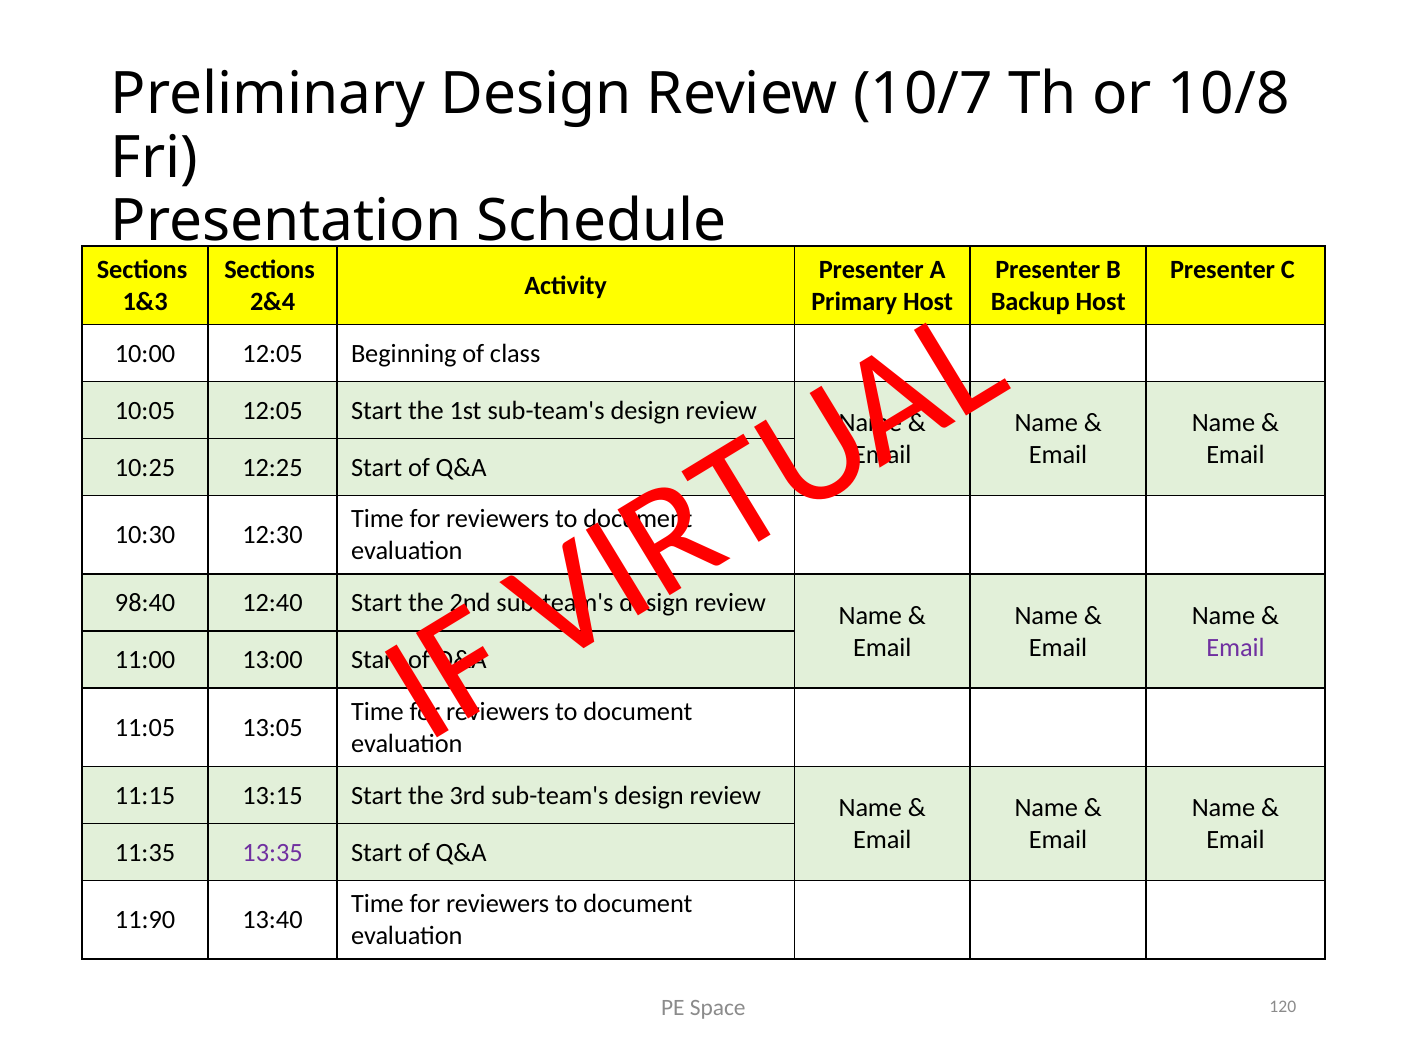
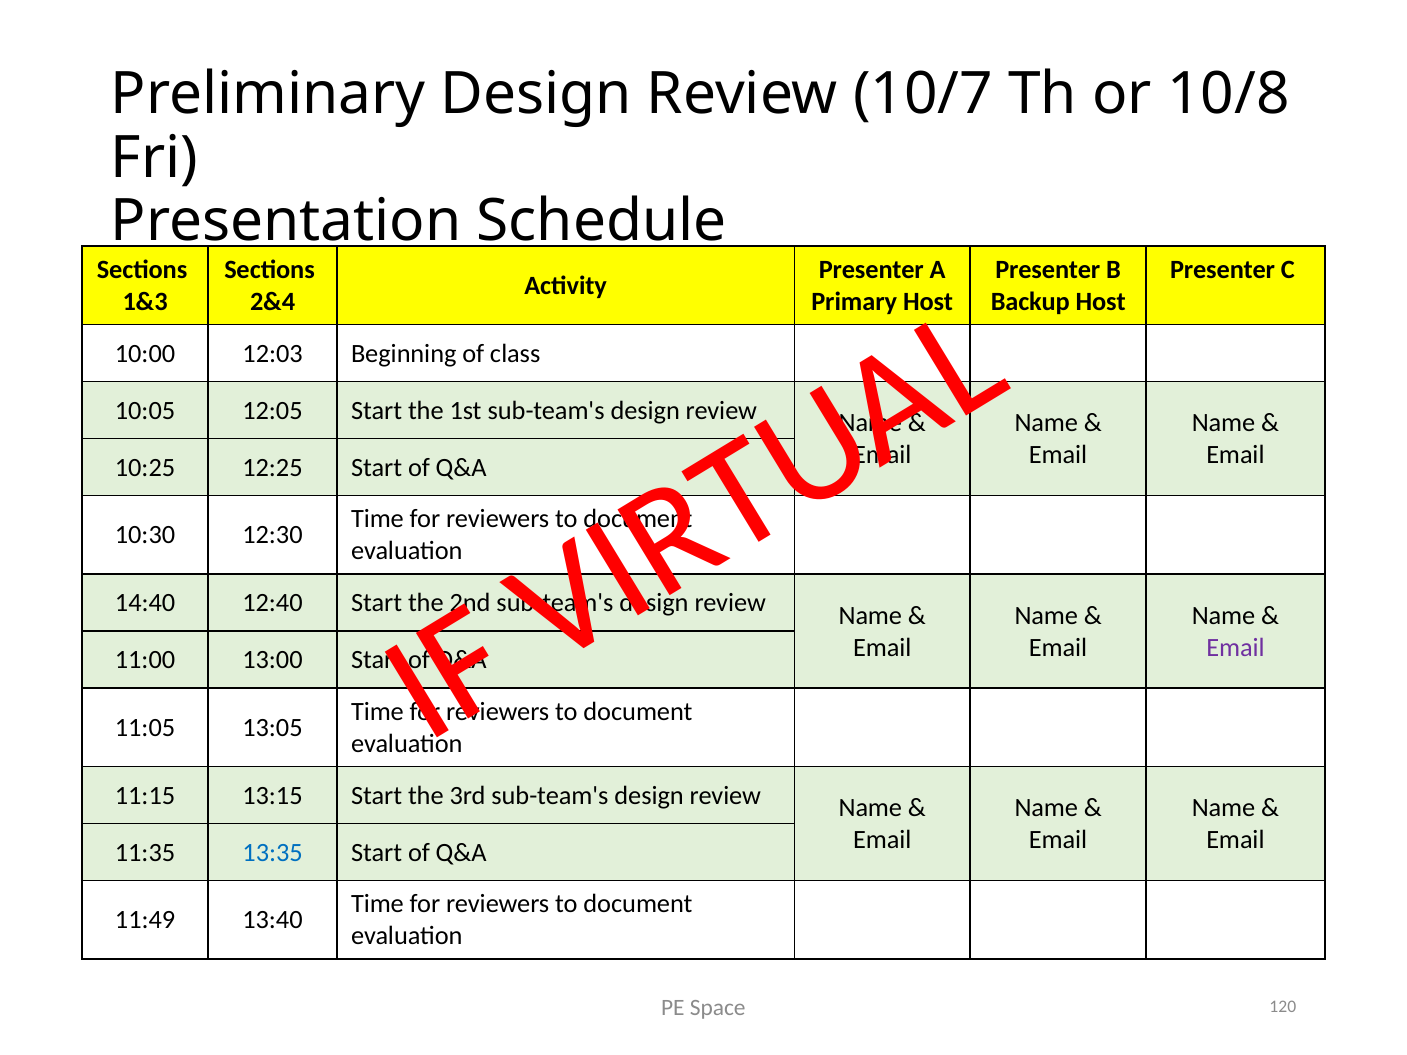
10:00 12:05: 12:05 -> 12:03 (273, 353)
98:40: 98:40 -> 14:40 (145, 603)
13:35 colour: purple -> blue (273, 853)
11:90: 11:90 -> 11:49 (145, 920)
